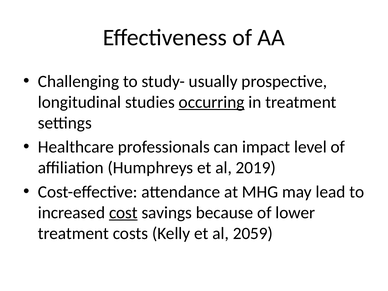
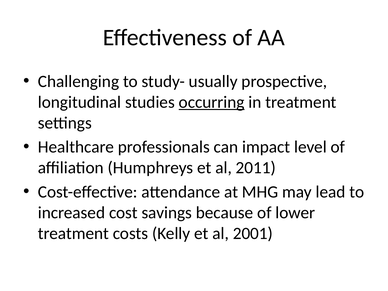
2019: 2019 -> 2011 (256, 168)
cost underline: present -> none (123, 213)
2059: 2059 -> 2001 (253, 233)
